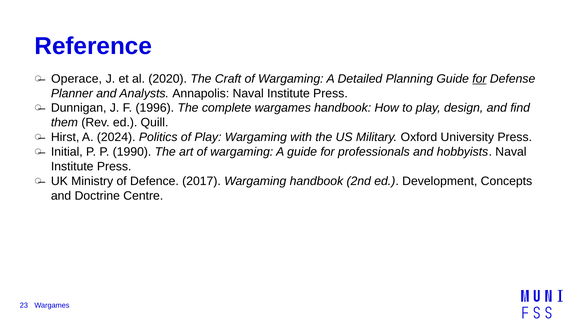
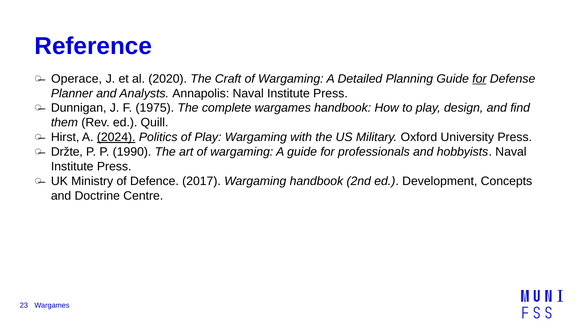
1996: 1996 -> 1975 (155, 108)
2024 underline: none -> present (116, 137)
Initial: Initial -> Držte (67, 152)
